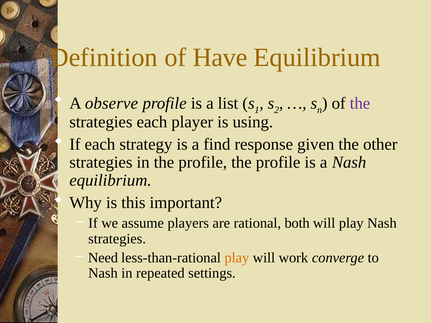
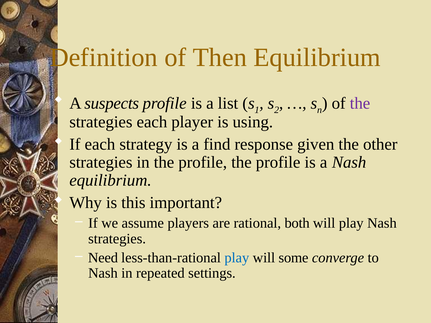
Have: Have -> Then (220, 58)
observe: observe -> suspects (112, 103)
play colour: orange -> blue (237, 258)
work: work -> some (293, 258)
